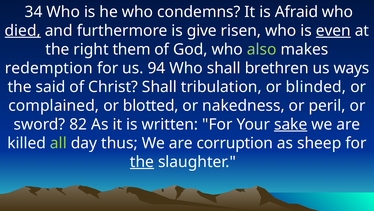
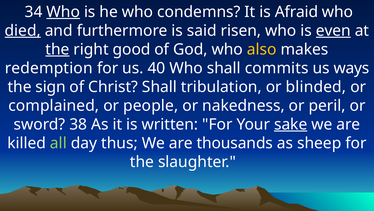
Who underline: none -> present (63, 12)
give: give -> said (202, 31)
the underline: none -> present (57, 49)
them: them -> good (132, 49)
also colour: light green -> yellow (262, 49)
94: 94 -> 40 (156, 68)
brethren: brethren -> commits (277, 68)
said: said -> sign (51, 87)
blotted: blotted -> people (151, 105)
82: 82 -> 38 (78, 124)
corruption: corruption -> thousands (235, 143)
the underline: present -> none (142, 161)
